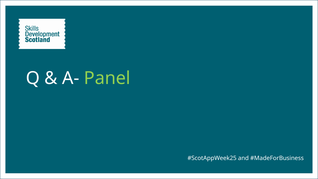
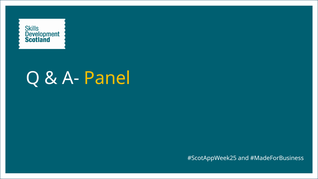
Panel colour: light green -> yellow (107, 78)
